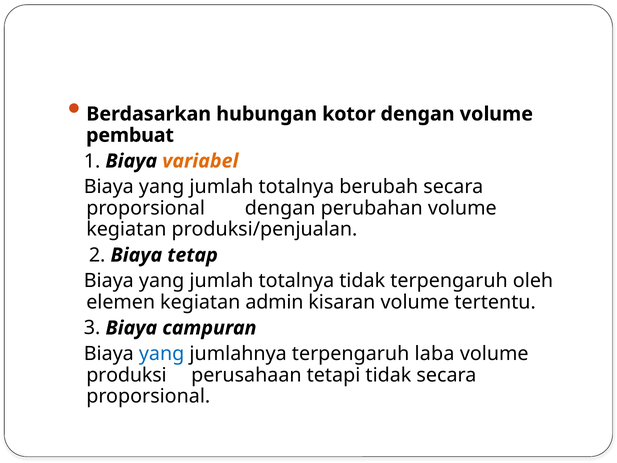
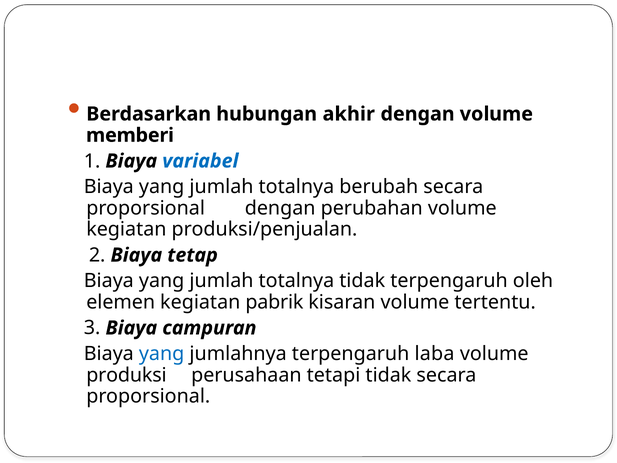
kotor: kotor -> akhir (349, 114)
pembuat: pembuat -> memberi (130, 135)
variabel colour: orange -> blue (200, 161)
admin: admin -> pabrik (274, 302)
